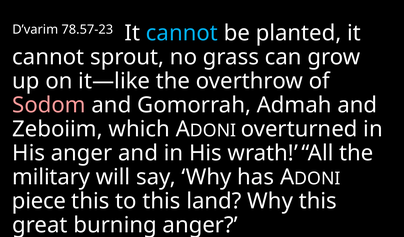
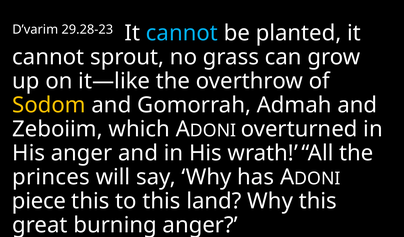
78.57-23: 78.57-23 -> 29.28-23 (87, 30)
Sodom colour: pink -> yellow (49, 105)
military: military -> princes (51, 177)
